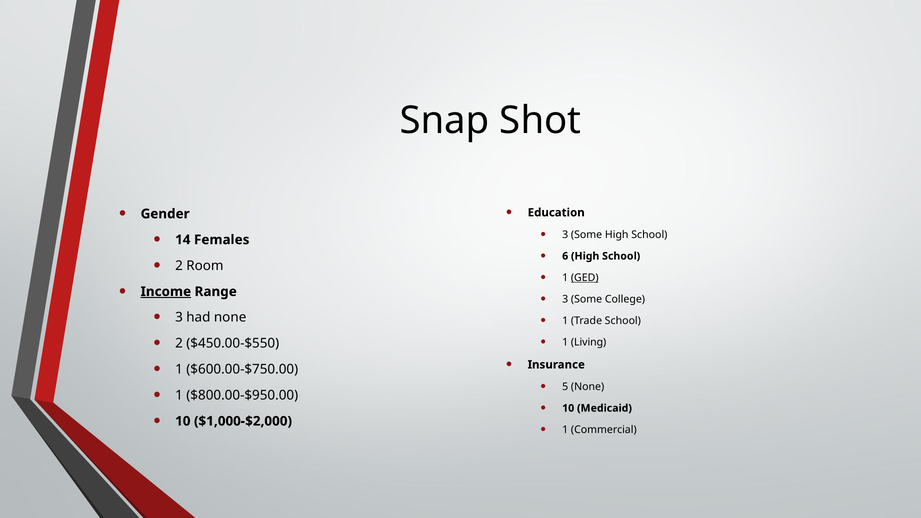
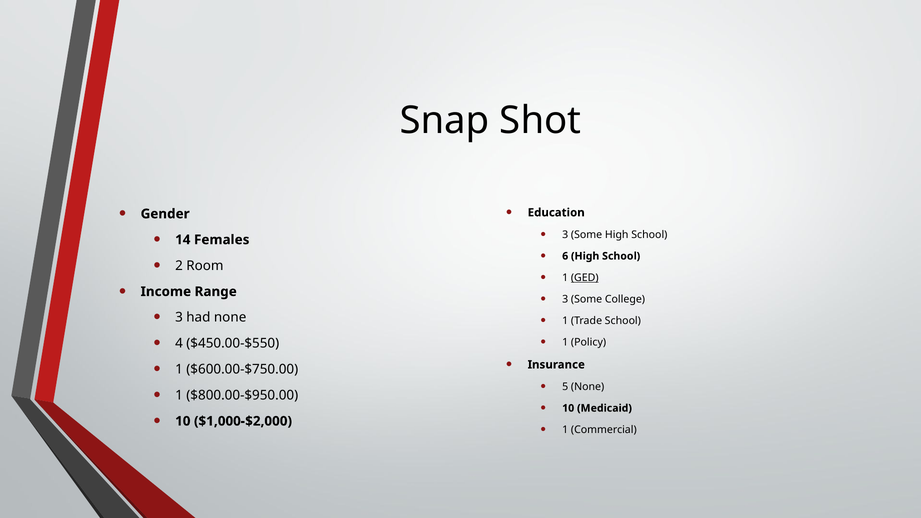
Income underline: present -> none (166, 292)
2: 2 -> 4 (179, 343)
Living: Living -> Policy (589, 342)
